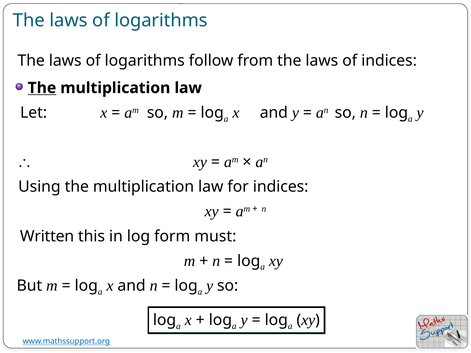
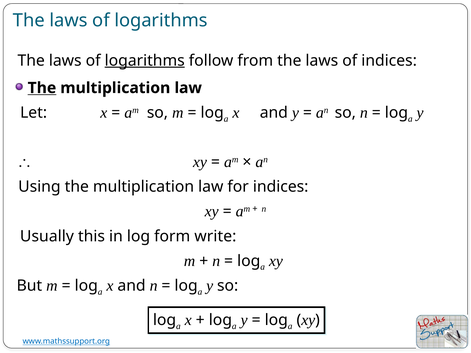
logarithms underline: none -> present (145, 61)
Written: Written -> Usually (47, 236)
must: must -> write (215, 236)
